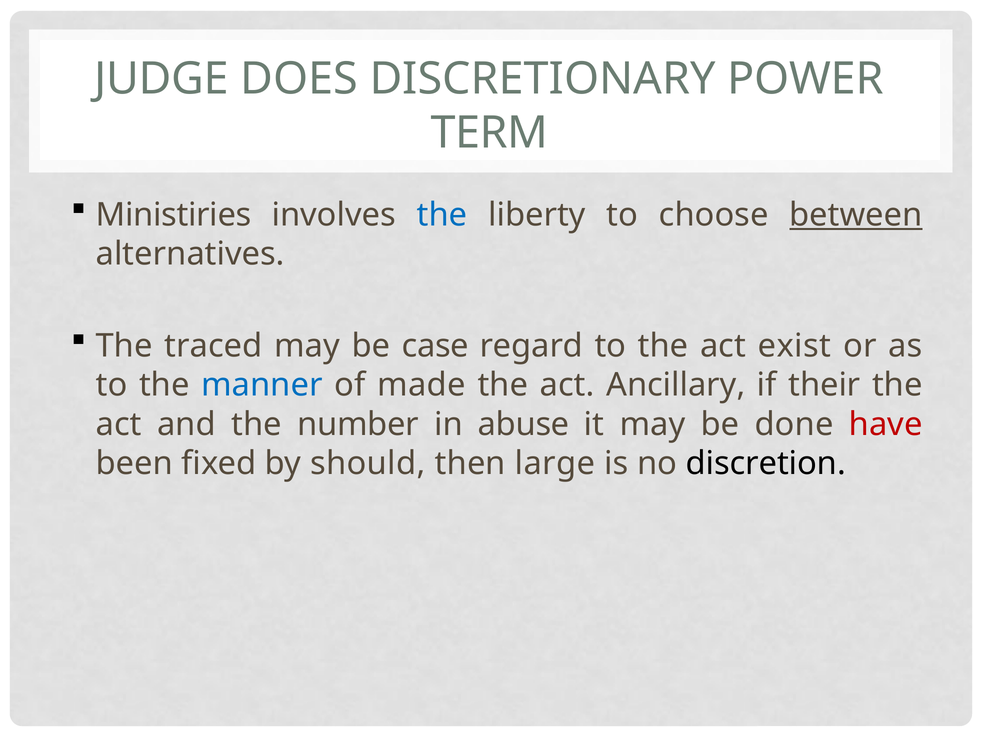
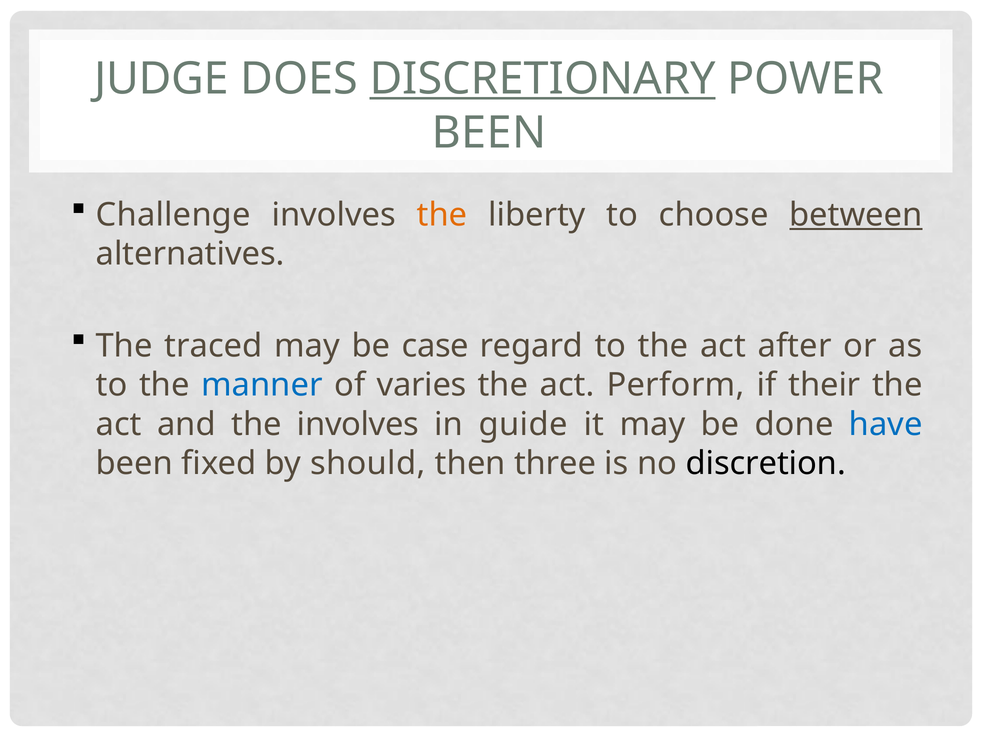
DISCRETIONARY underline: none -> present (543, 79)
TERM: TERM -> BEEN (489, 133)
Ministiries: Ministiries -> Challenge (173, 215)
the colour: blue -> orange (442, 215)
exist: exist -> after (795, 346)
made: made -> varies (422, 385)
Ancillary: Ancillary -> Perform (676, 385)
the number: number -> involves (358, 425)
abuse: abuse -> guide (523, 425)
have colour: red -> blue (886, 425)
large: large -> three (555, 464)
